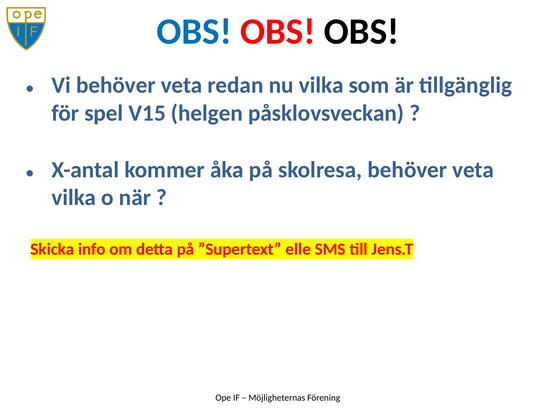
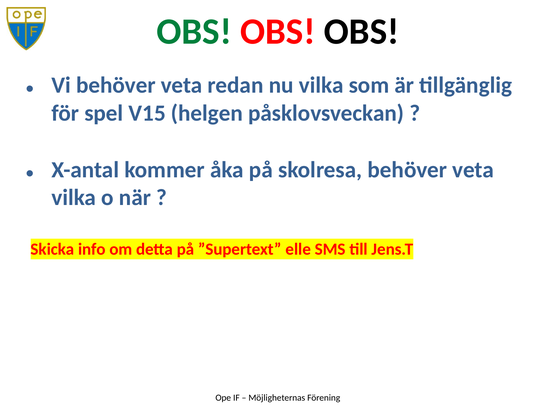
OBS colour: blue -> green (194, 32)
